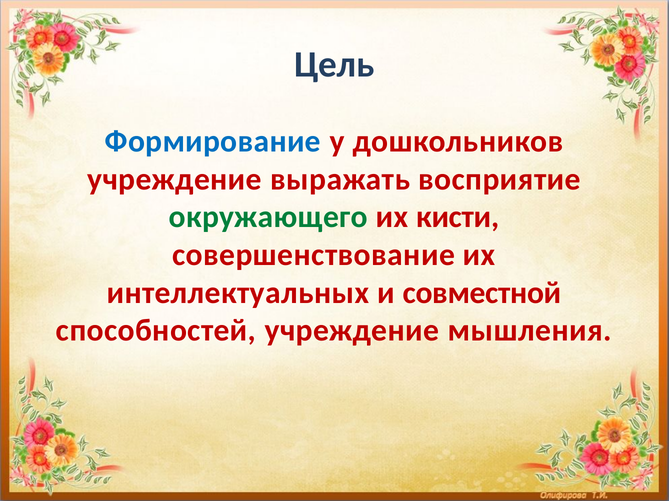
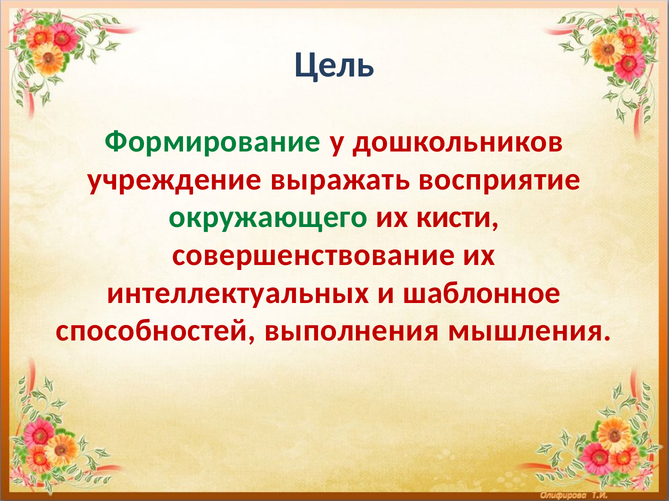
Формирование colour: blue -> green (213, 142)
совместной: совместной -> шаблонное (482, 293)
способностей учреждение: учреждение -> выполнения (352, 331)
